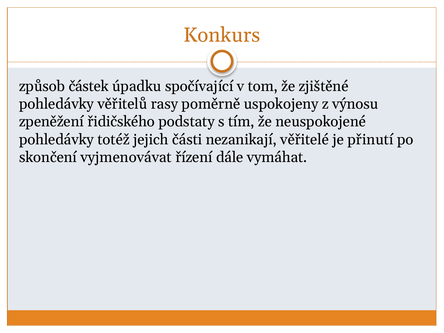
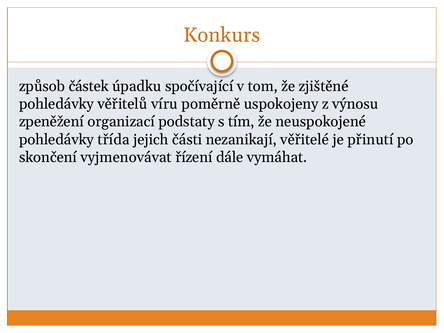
rasy: rasy -> víru (164, 104)
řidičského: řidičského -> organizací (121, 122)
totéž: totéž -> třída (113, 140)
